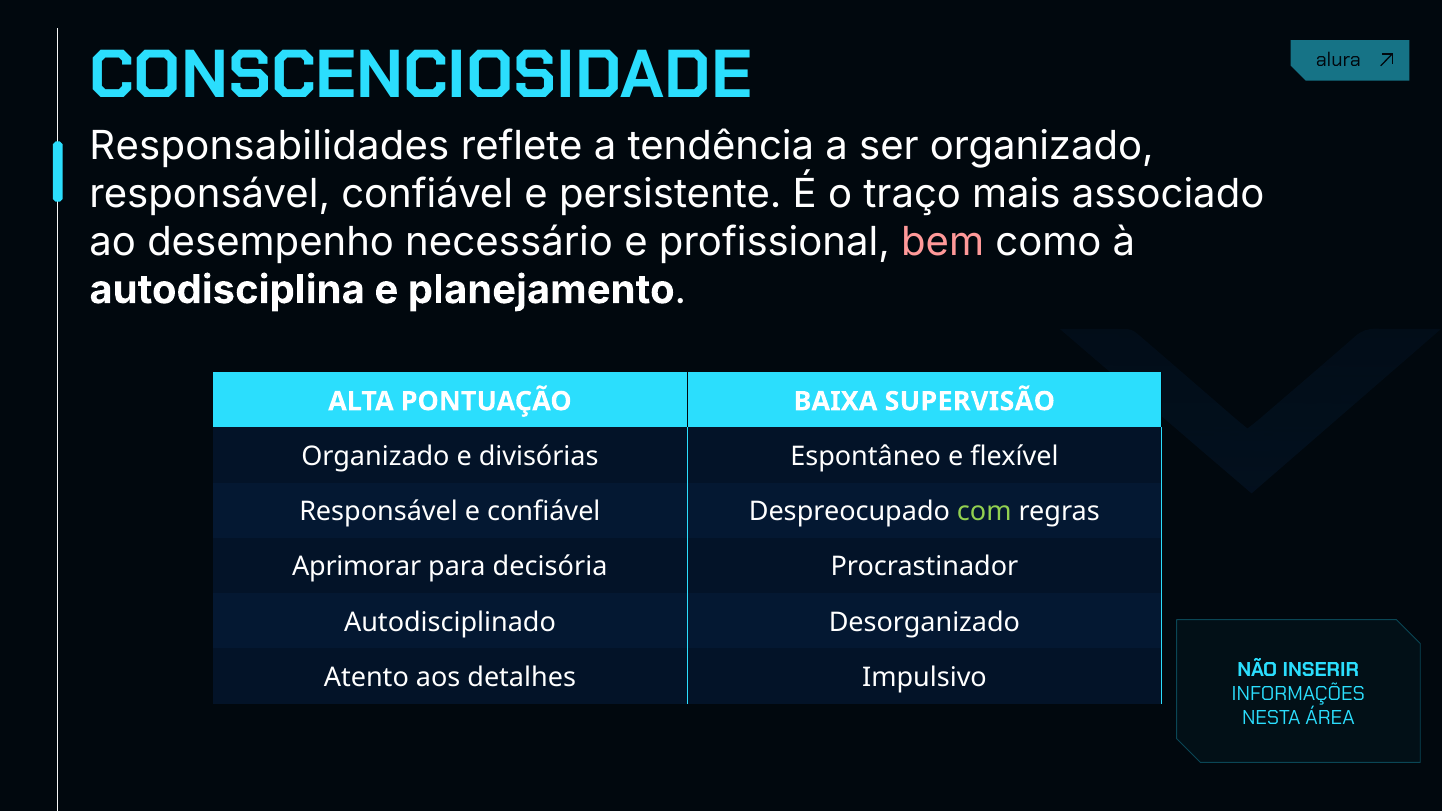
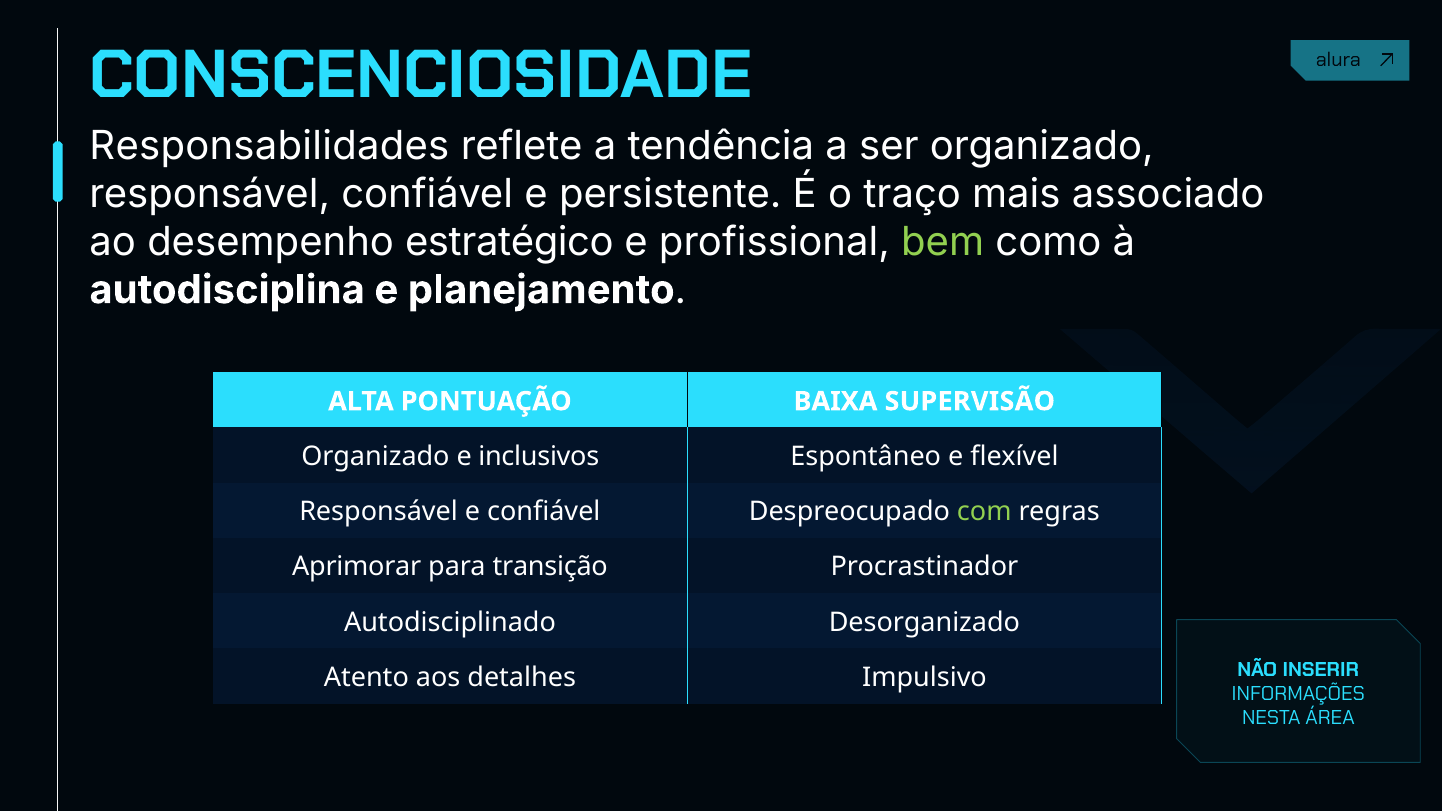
necessário: necessário -> estratégico (509, 242)
bem colour: pink -> light green (943, 242)
divisórias: divisórias -> inclusivos (539, 457)
decisória: decisória -> transição (550, 567)
